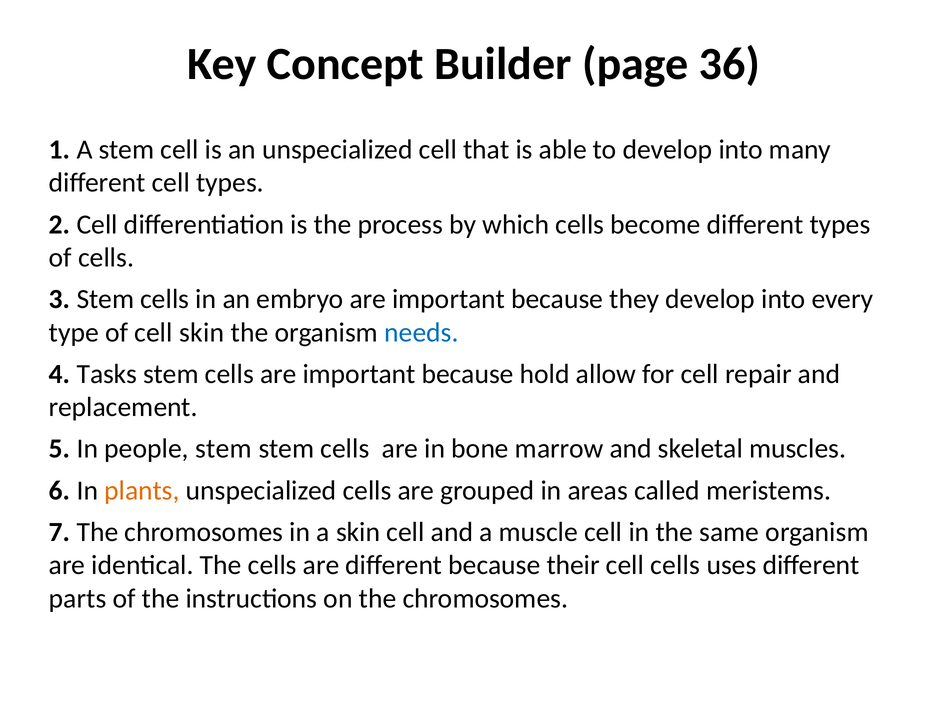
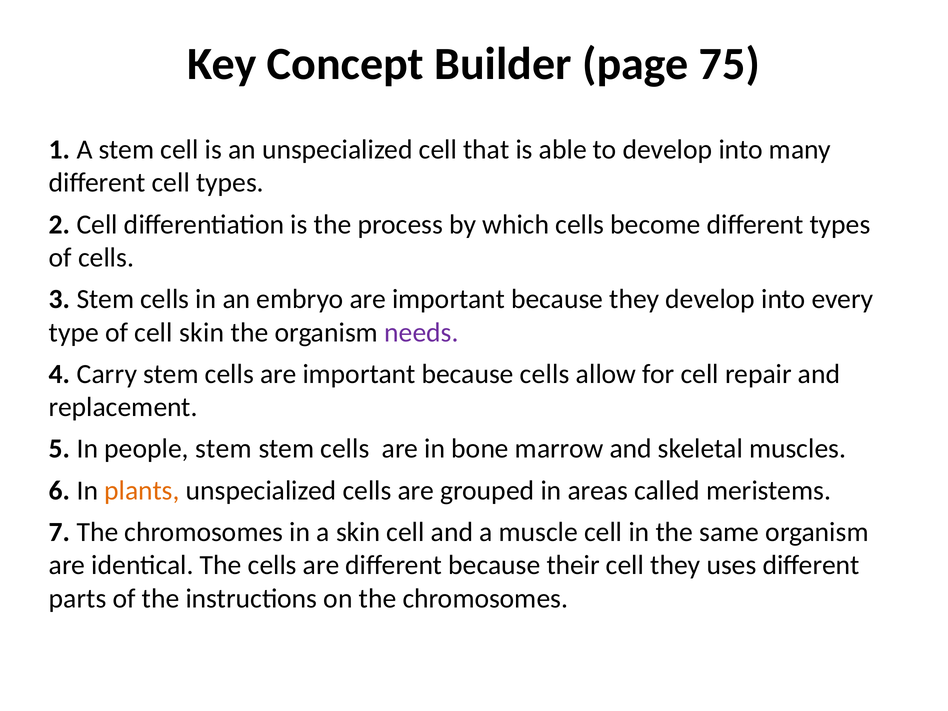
36: 36 -> 75 (729, 64)
needs colour: blue -> purple (421, 332)
Tasks: Tasks -> Carry (107, 374)
because hold: hold -> cells (545, 374)
cell cells: cells -> they (675, 565)
